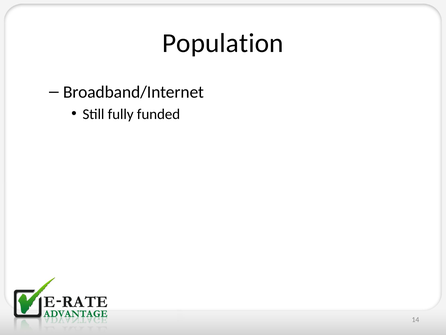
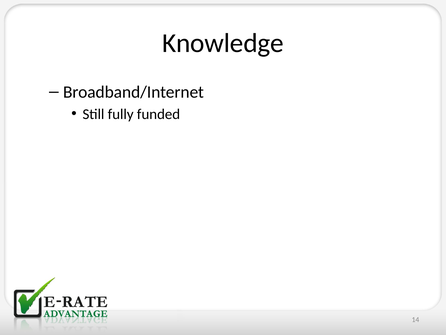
Population: Population -> Knowledge (223, 43)
